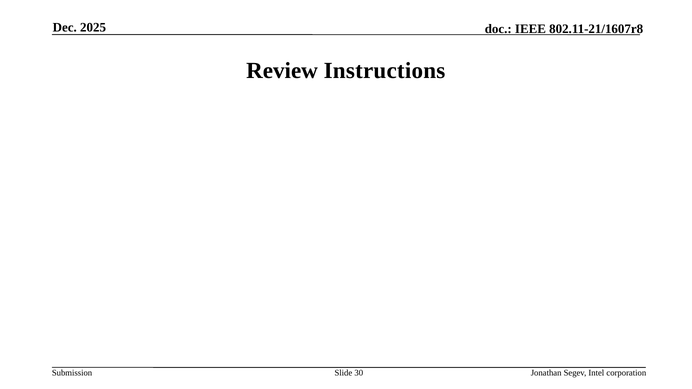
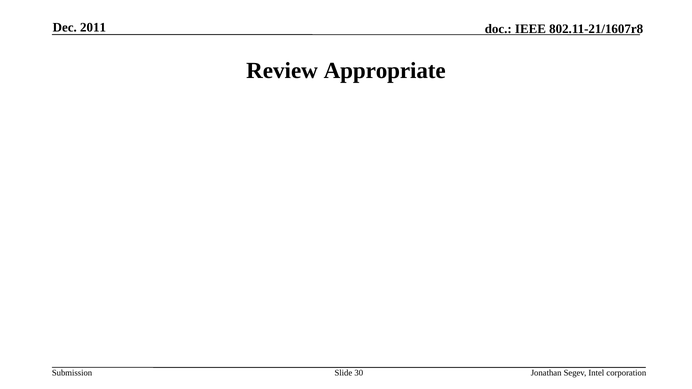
2025: 2025 -> 2011 (93, 28)
Instructions: Instructions -> Appropriate (385, 71)
